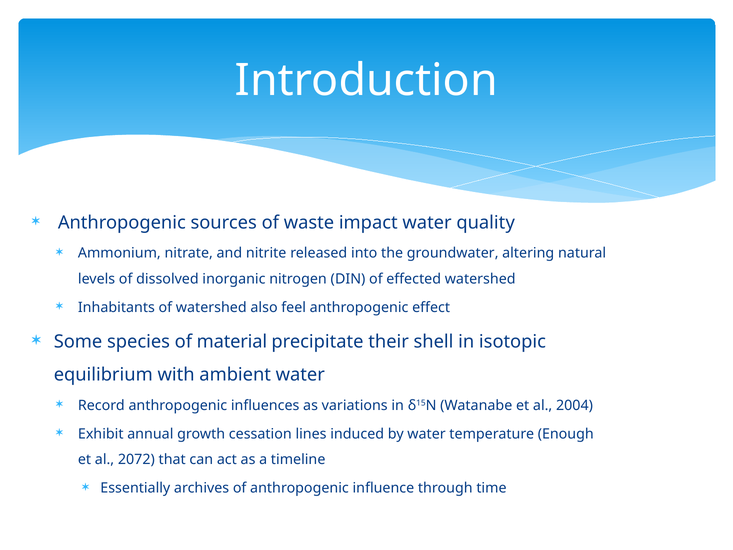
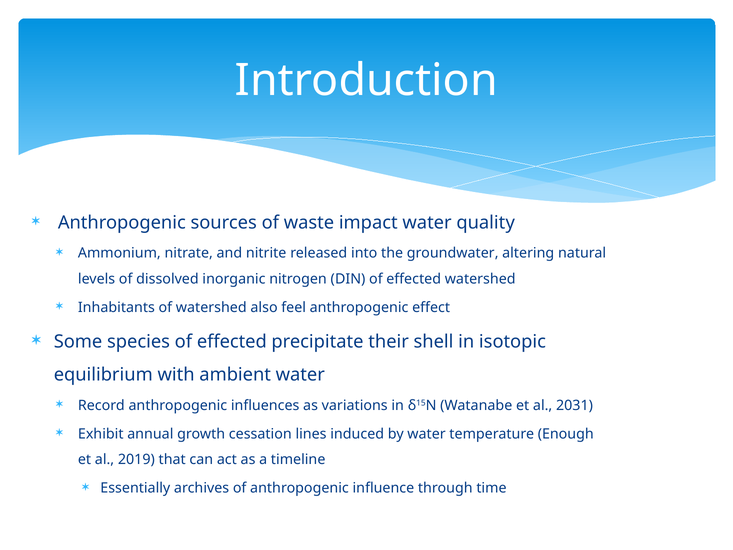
species of material: material -> effected (232, 342)
2004: 2004 -> 2031 (574, 405)
2072: 2072 -> 2019 (136, 460)
